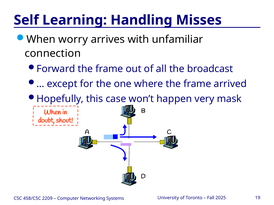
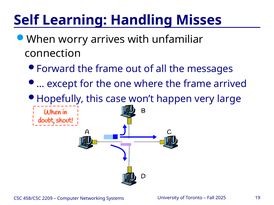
broadcast: broadcast -> messages (210, 69)
mask: mask -> large (229, 99)
